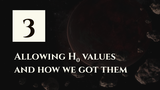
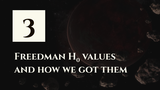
Allowing: Allowing -> Freedman (40, 56)
